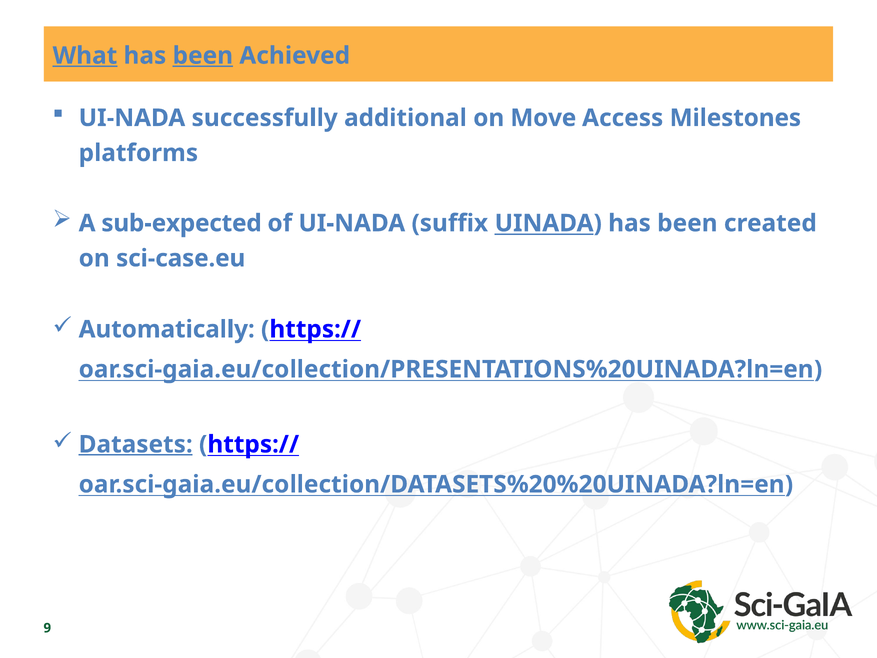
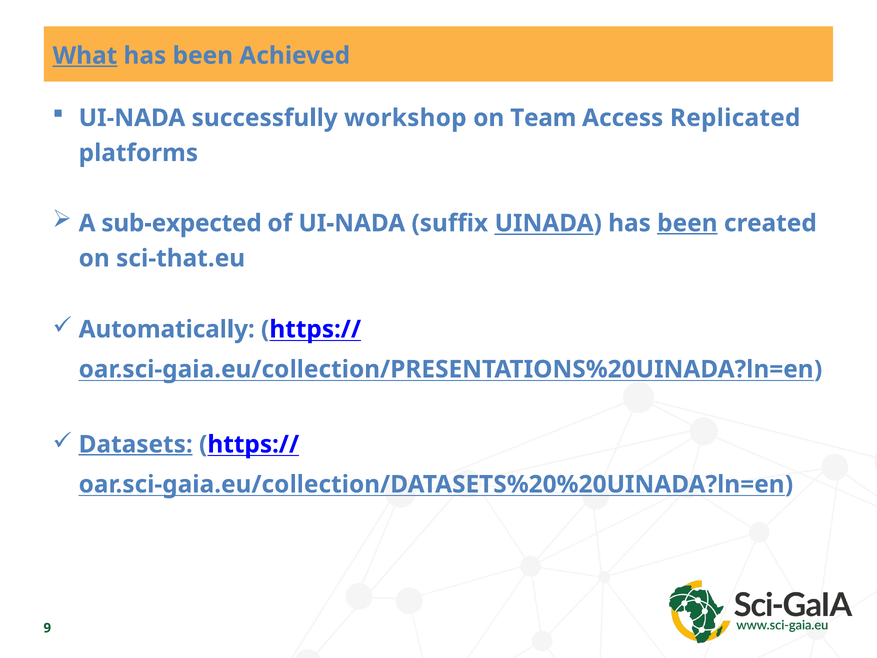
been underline: present -> none (203, 56)
additional: additional -> workshop (405, 118)
Move: Move -> Team (543, 118)
Milestones: Milestones -> Replicated (735, 118)
been underline: none -> present (687, 223)
sci-case.eu: sci-case.eu -> sci-that.eu (181, 258)
